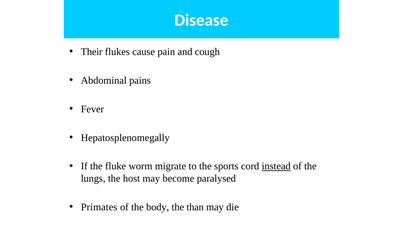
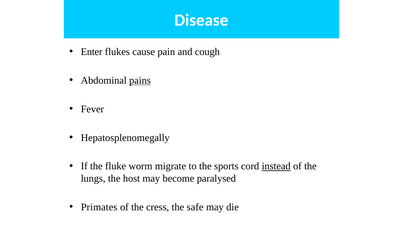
Their: Their -> Enter (92, 52)
pains underline: none -> present (140, 80)
body: body -> cress (158, 207)
than: than -> safe (195, 207)
